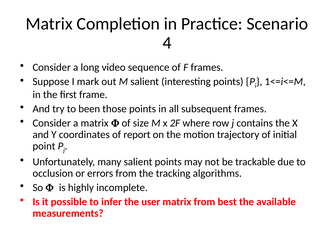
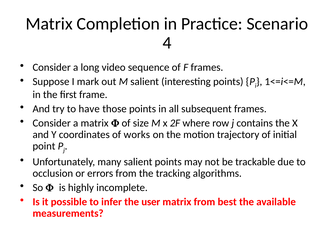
been: been -> have (89, 109)
report: report -> works (137, 134)
